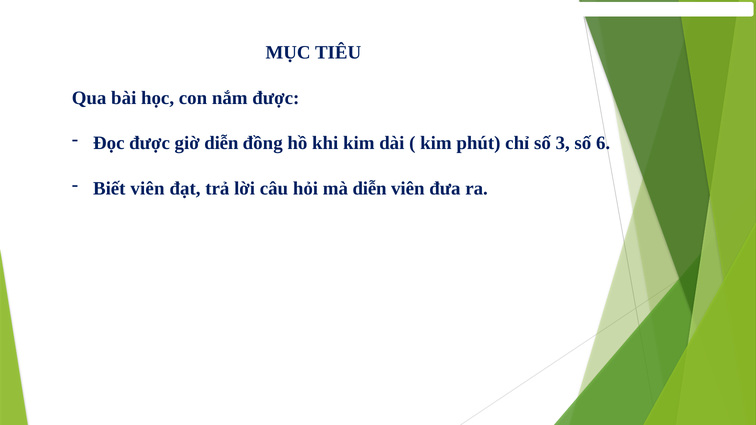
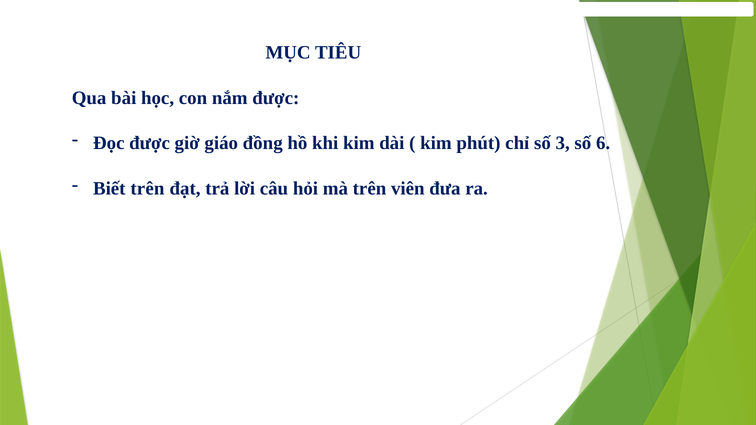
giờ diễn: diễn -> giáo (221, 143)
Biết viên: viên -> trên (147, 189)
mà diễn: diễn -> trên (369, 189)
